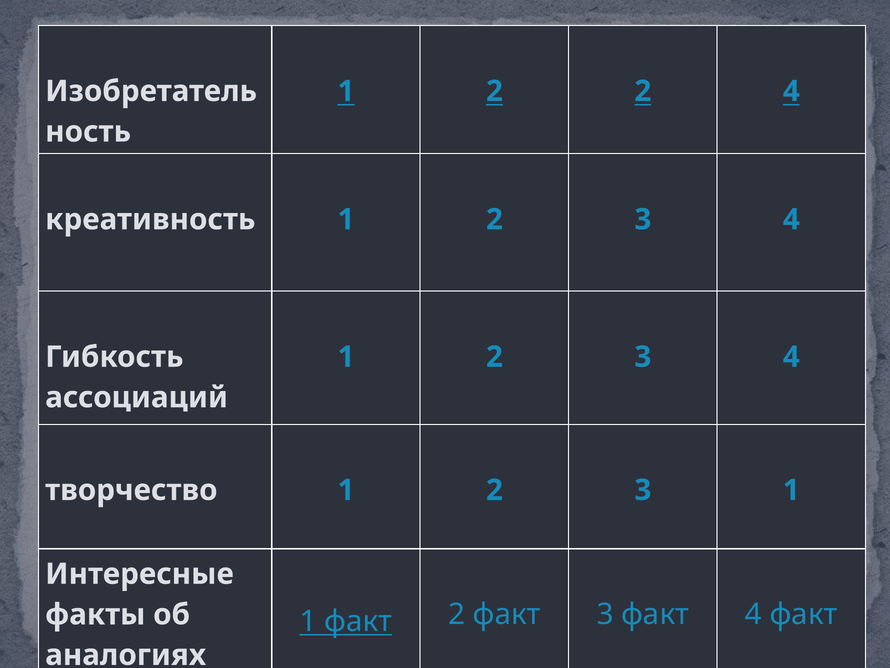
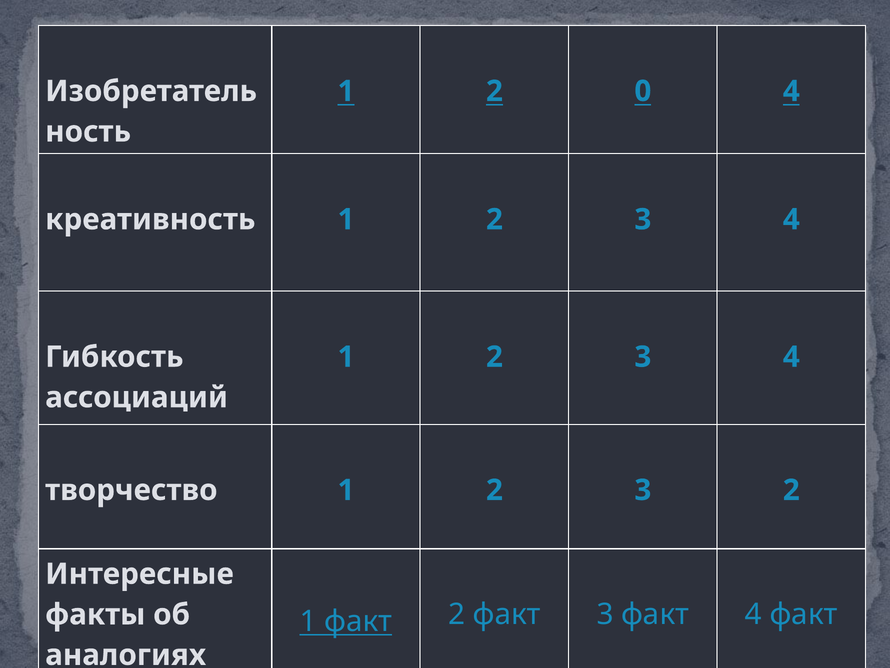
2 2: 2 -> 0 (643, 91)
3 1: 1 -> 2 (791, 490)
